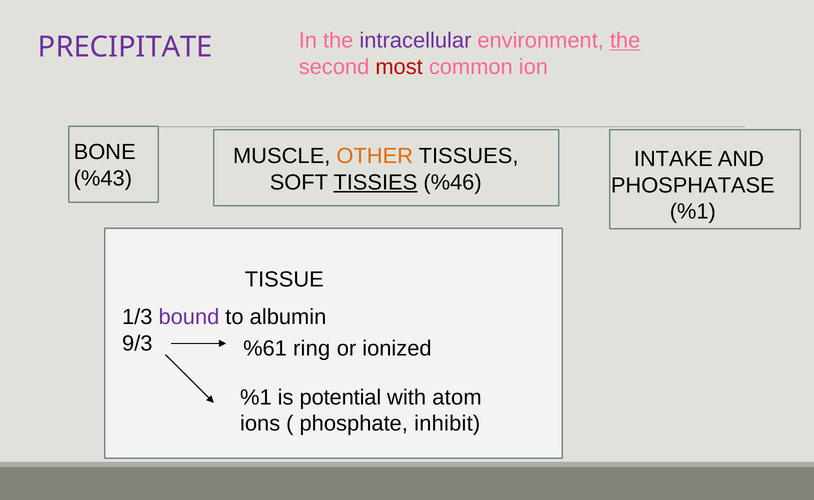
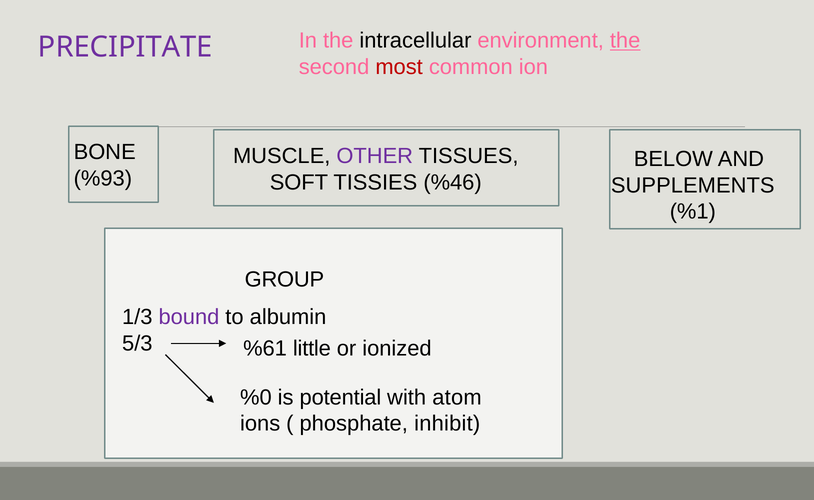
intracellular colour: purple -> black (415, 41)
OTHER colour: orange -> purple (375, 156)
INTAKE: INTAKE -> BELOW (673, 159)
%43: %43 -> %93 (103, 179)
TISSIES underline: present -> none (375, 182)
PHOSPHATASE: PHOSPHATASE -> SUPPLEMENTS (693, 185)
TISSUE: TISSUE -> GROUP (284, 280)
9/3: 9/3 -> 5/3 (137, 343)
ring: ring -> little (312, 349)
%1: %1 -> %0 (256, 398)
